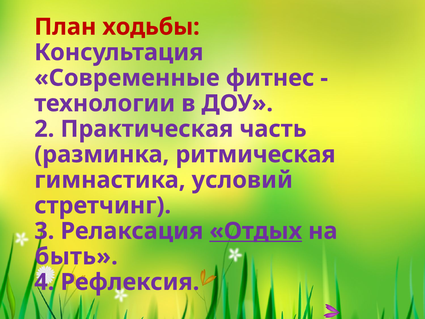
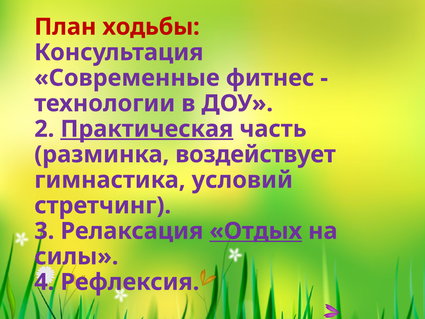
Практическая underline: none -> present (147, 129)
ритмическая: ритмическая -> воздействует (256, 154)
быть: быть -> силы (76, 256)
